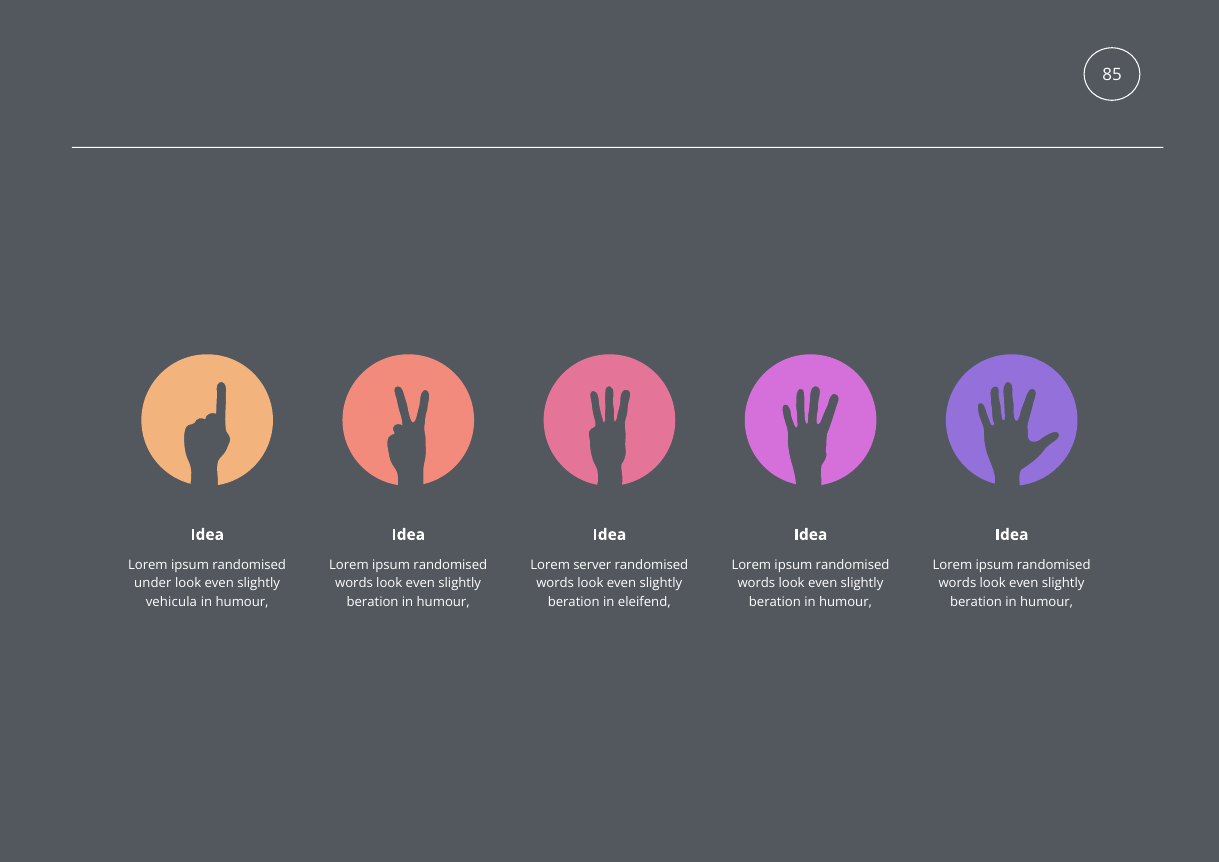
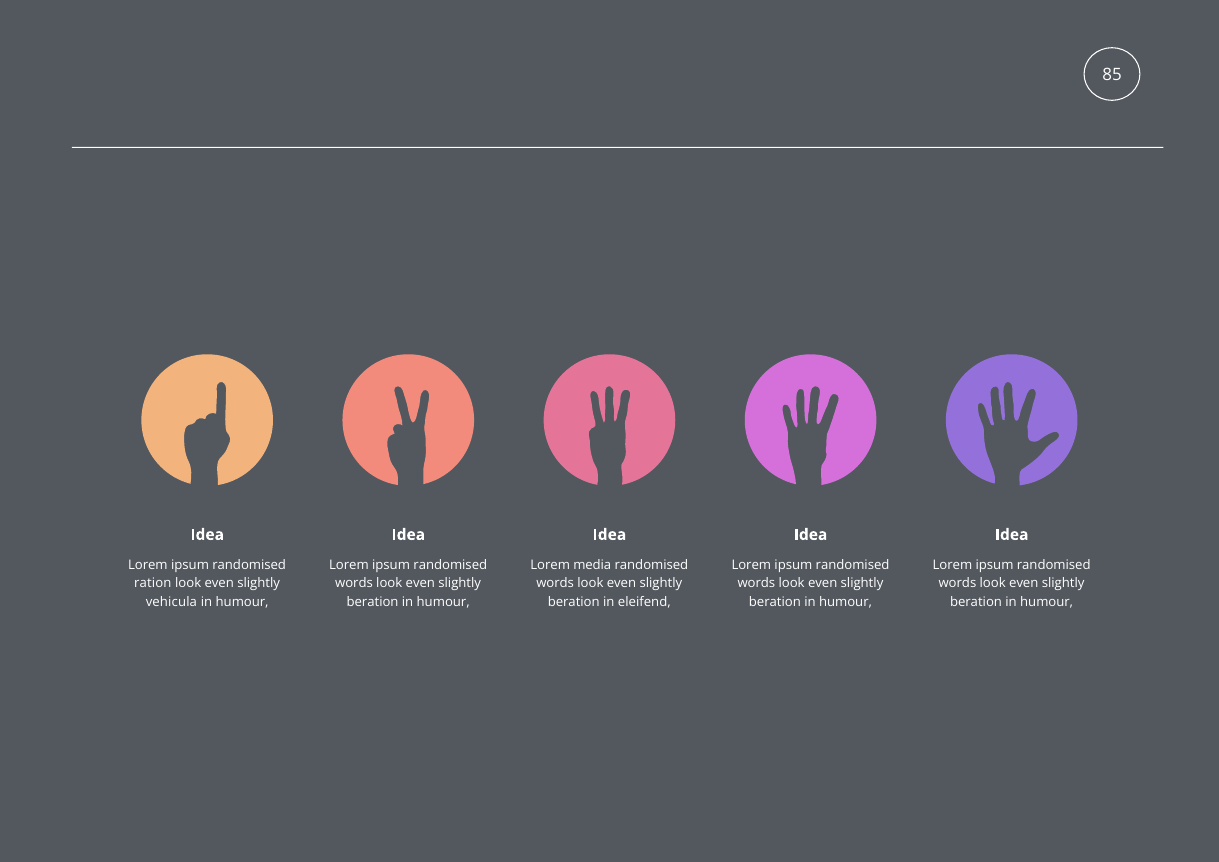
server: server -> media (592, 564)
under: under -> ration (153, 583)
